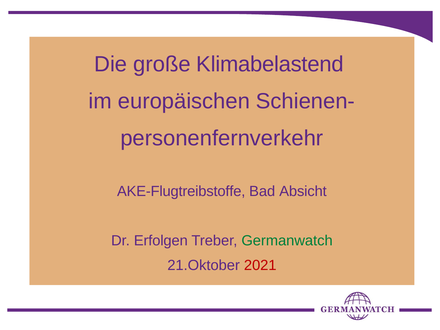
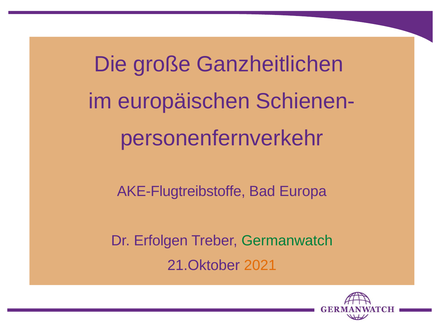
Klimabelastend: Klimabelastend -> Ganzheitlichen (270, 64)
Absicht: Absicht -> Europa (303, 191)
2021 colour: red -> orange (260, 265)
